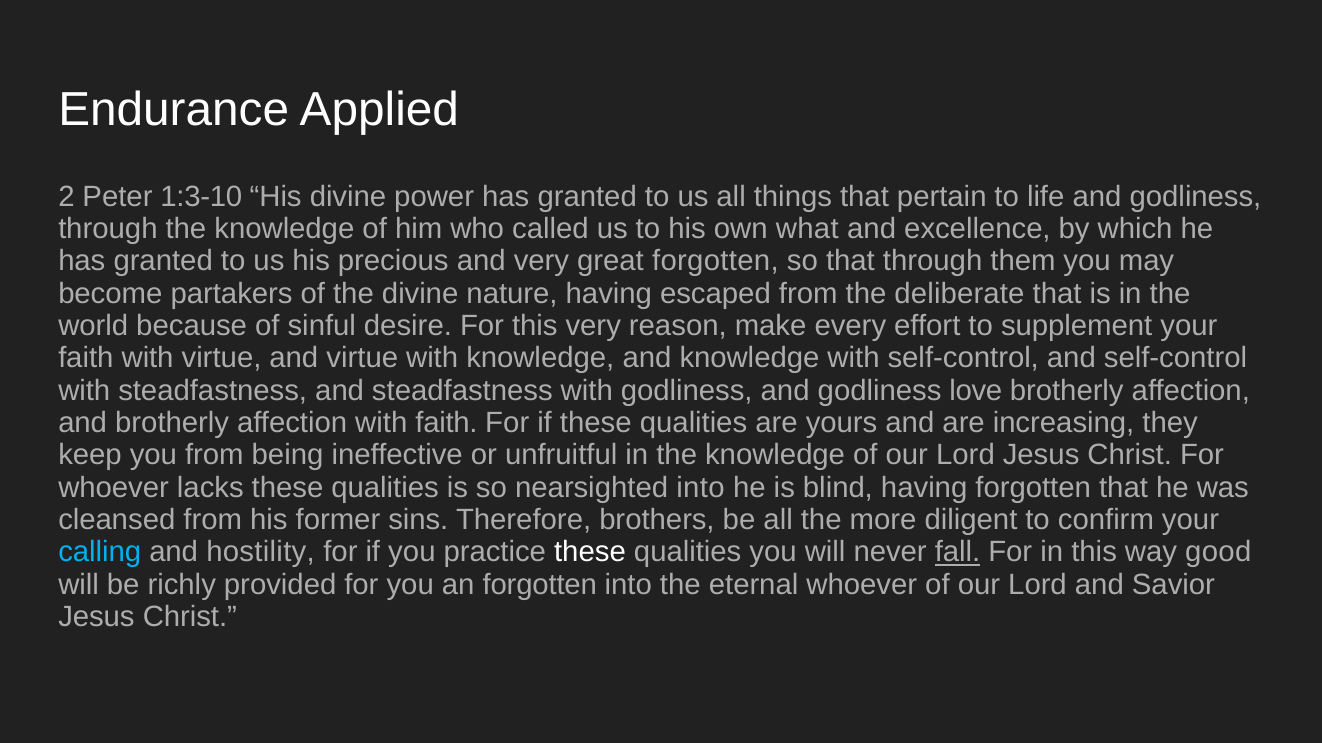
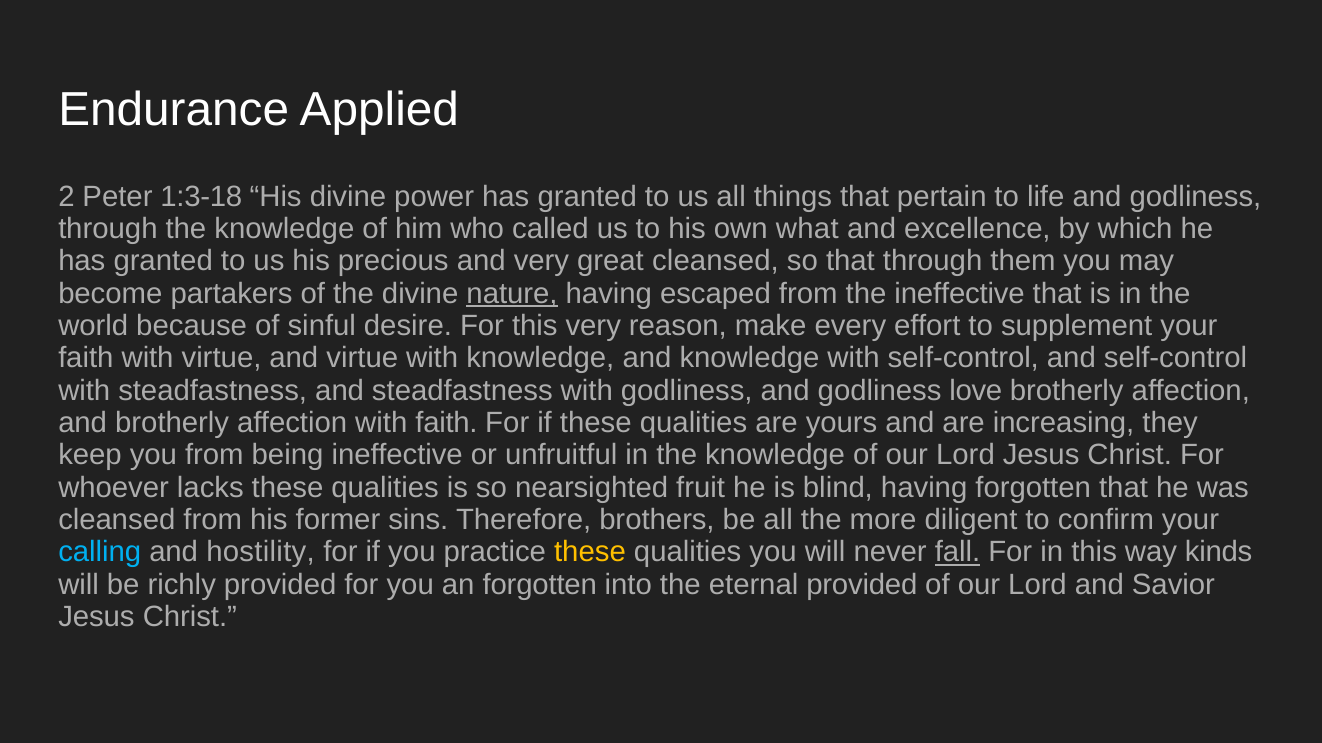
1:3-10: 1:3-10 -> 1:3-18 (201, 197)
great forgotten: forgotten -> cleansed (715, 261)
nature underline: none -> present (512, 294)
the deliberate: deliberate -> ineffective (960, 294)
nearsighted into: into -> fruit (701, 488)
these colour: white -> yellow (590, 553)
good: good -> kinds (1219, 553)
eternal whoever: whoever -> provided (862, 585)
